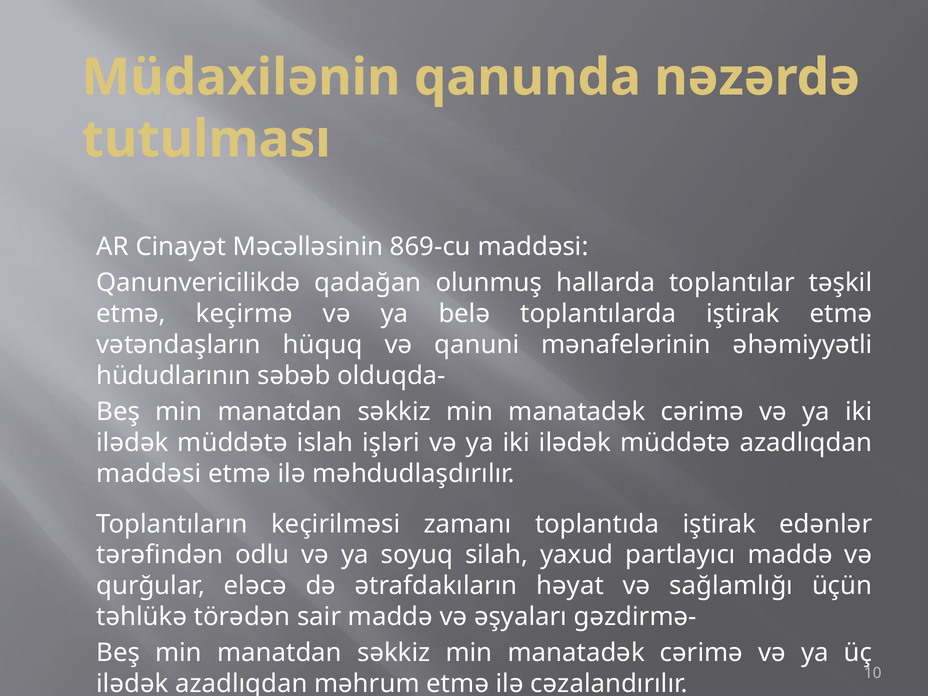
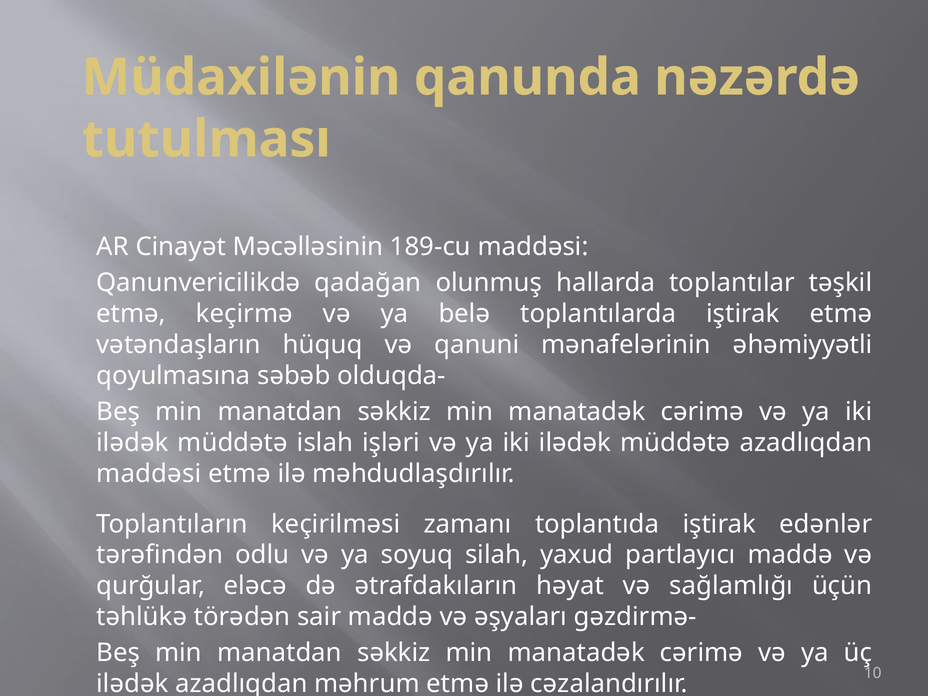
869-cu: 869-cu -> 189-cu (430, 247)
hüdudlarının: hüdudlarının -> qoyulmasına (173, 376)
